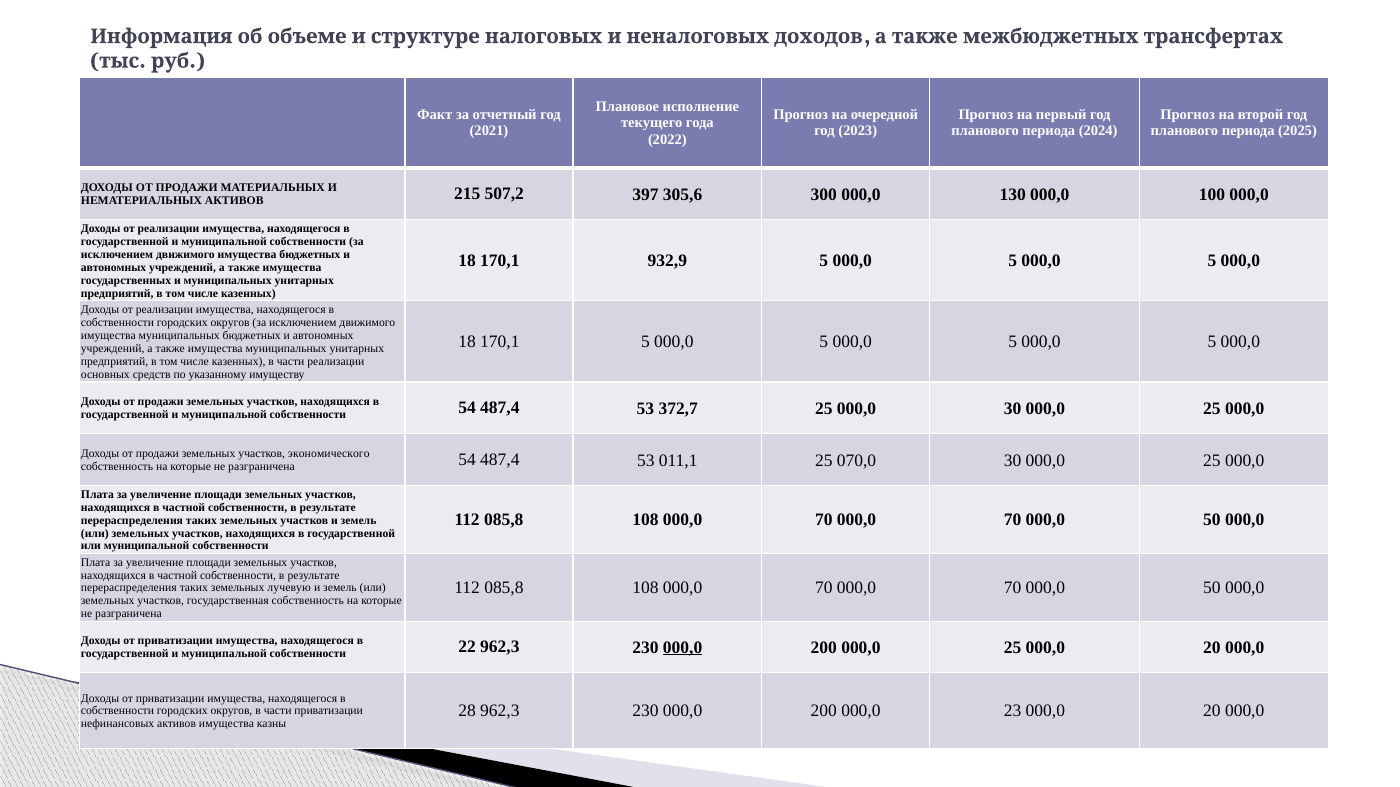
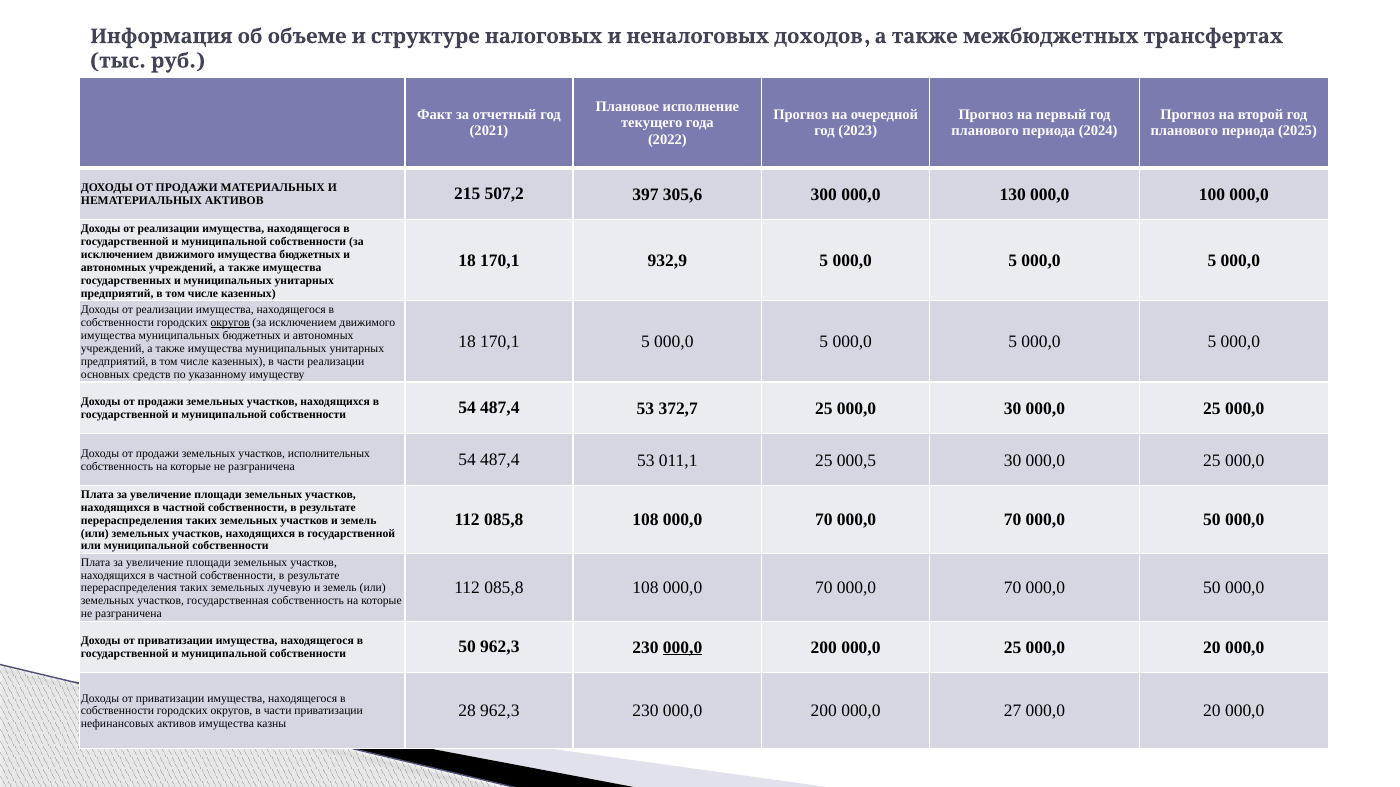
округов underline: none -> present (230, 323)
экономического: экономического -> исполнительных (329, 454)
070,0: 070,0 -> 000,5 (857, 461)
собственности 22: 22 -> 50 (467, 647)
23: 23 -> 27 (1013, 712)
